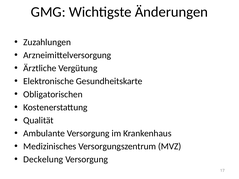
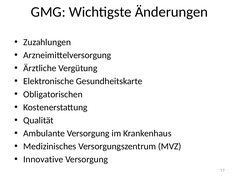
Deckelung: Deckelung -> Innovative (43, 160)
